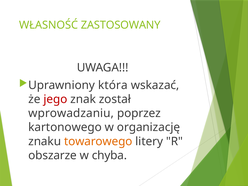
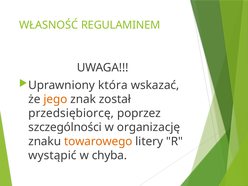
ZASTOSOWANY: ZASTOSOWANY -> REGULAMINEM (121, 25)
jego colour: red -> orange (55, 99)
wprowadzaniu: wprowadzaniu -> przedsiębiorcę (71, 113)
kartonowego: kartonowego -> szczególności (65, 127)
obszarze: obszarze -> wystąpić (52, 155)
